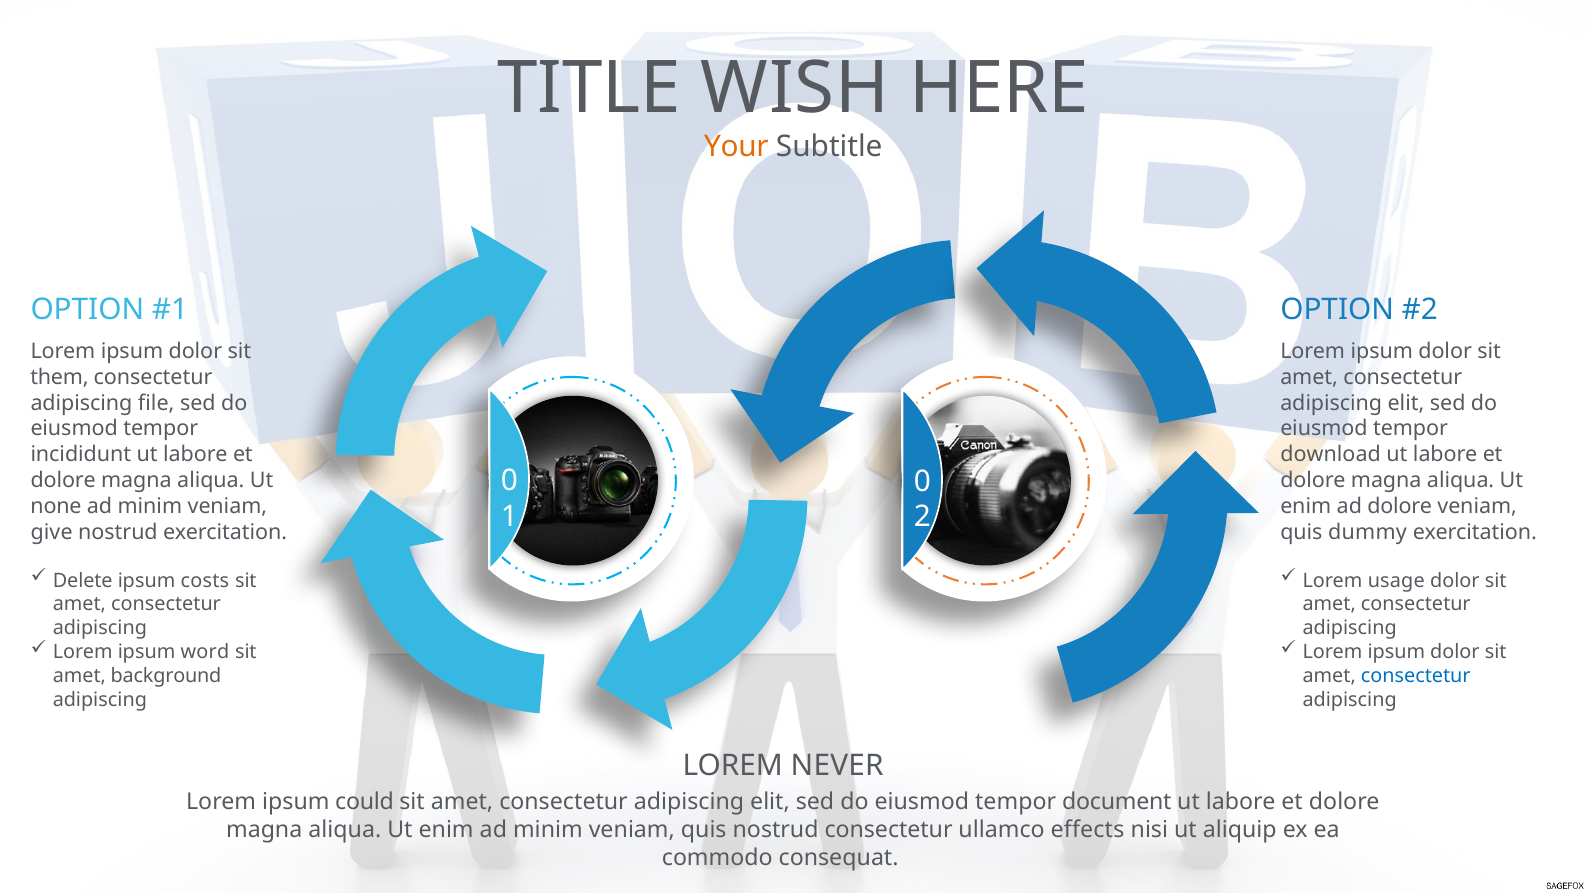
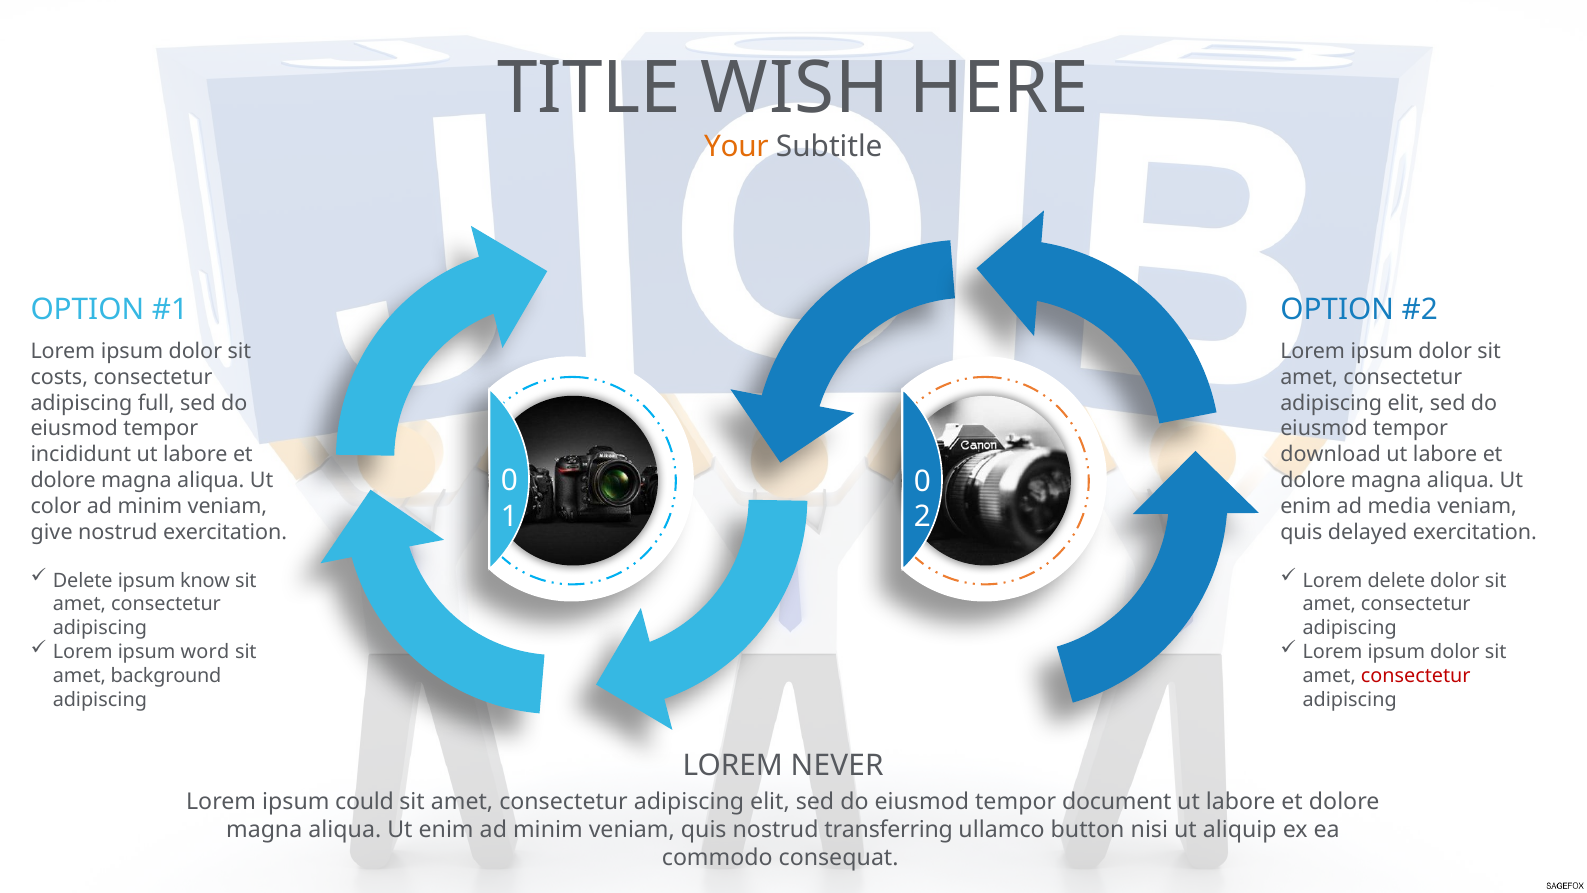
them: them -> costs (59, 377)
file: file -> full (156, 403)
none: none -> color (56, 506)
ad dolore: dolore -> media (1400, 506)
dummy: dummy -> delayed (1368, 532)
costs: costs -> know (205, 580)
Lorem usage: usage -> delete (1396, 580)
consectetur colour: blue -> red (1416, 676)
nostrud consectetur: consectetur -> transferring (889, 829)
effects: effects -> button (1088, 829)
